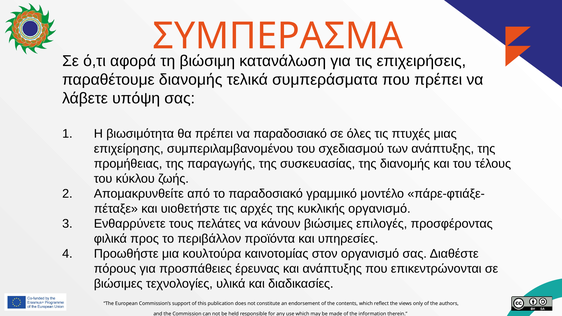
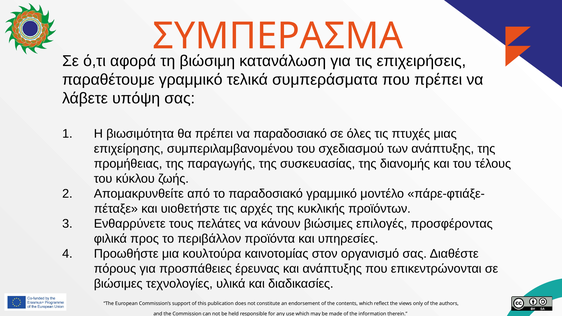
παραθέτουμε διανομής: διανομής -> γραμμικό (191, 80)
κυκλικής οργανισμό: οργανισμό -> προϊόντων (379, 209)
